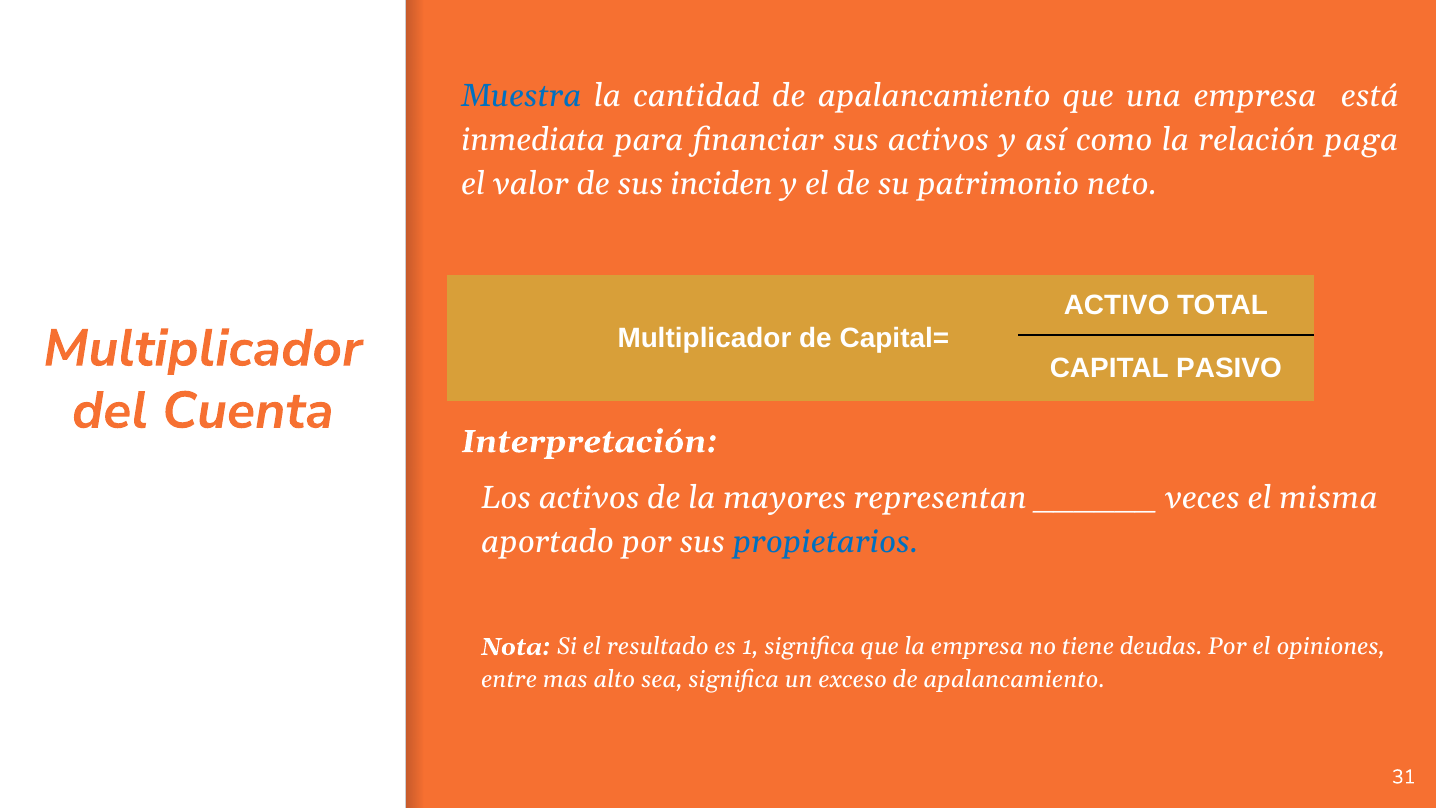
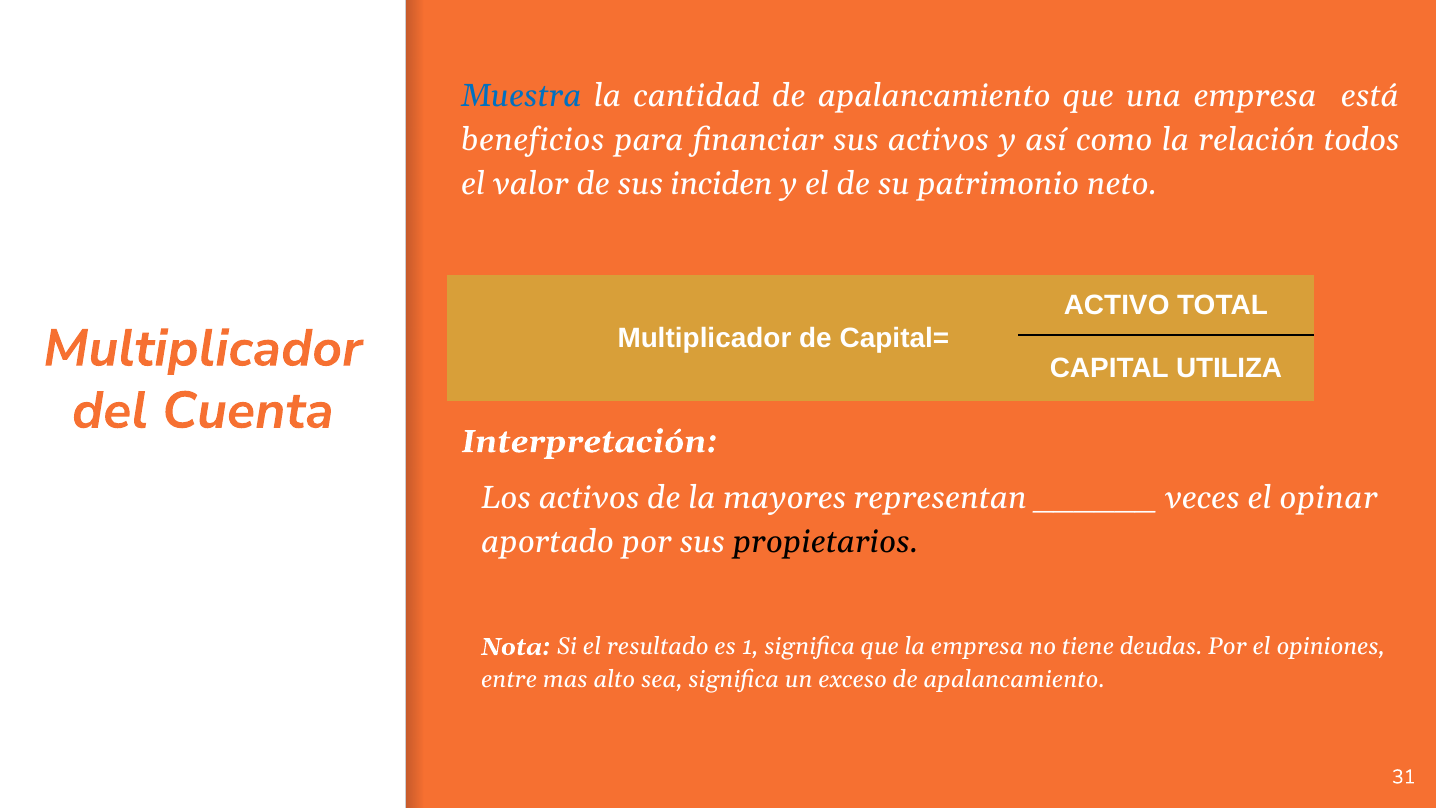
inmediata: inmediata -> beneficios (533, 140)
paga: paga -> todos (1362, 140)
PASIVO: PASIVO -> UTILIZA (1229, 368)
misma: misma -> opinar (1329, 498)
propietarios colour: blue -> black (826, 542)
